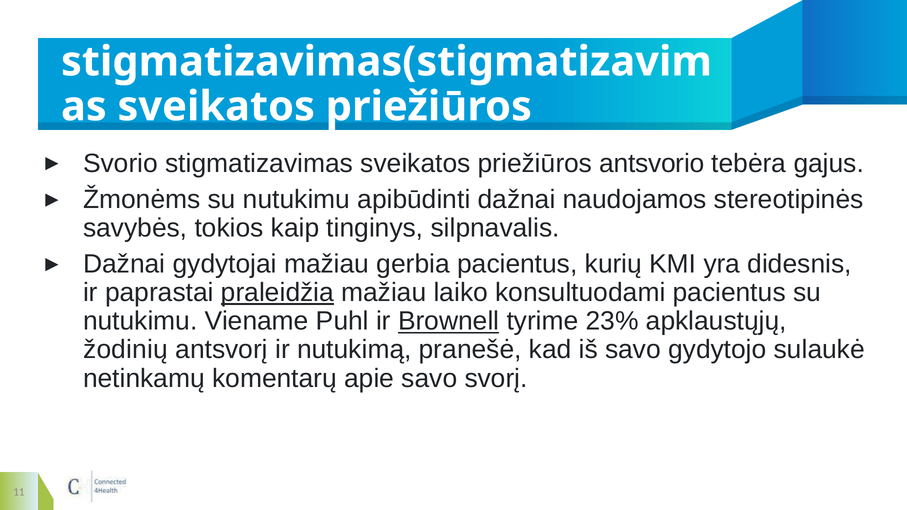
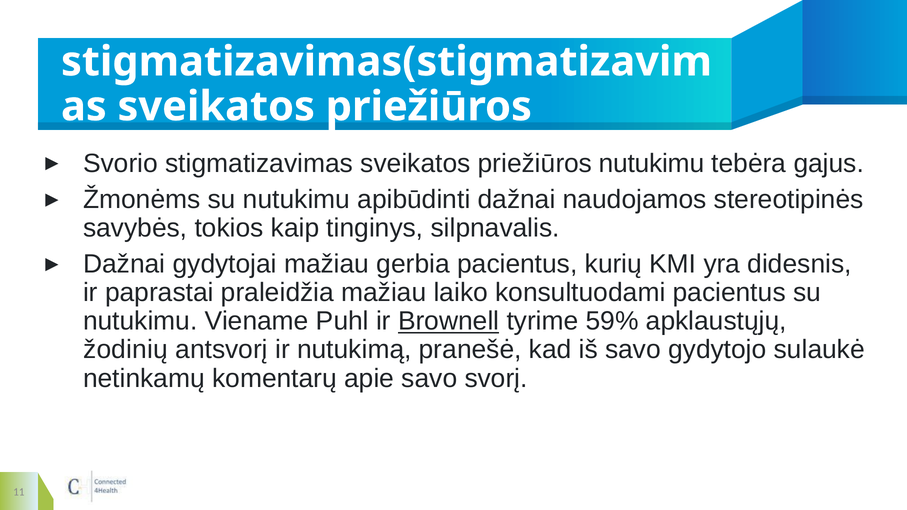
priežiūros antsvorio: antsvorio -> nutukimu (652, 163)
praleidžia underline: present -> none (277, 293)
23%: 23% -> 59% (612, 321)
